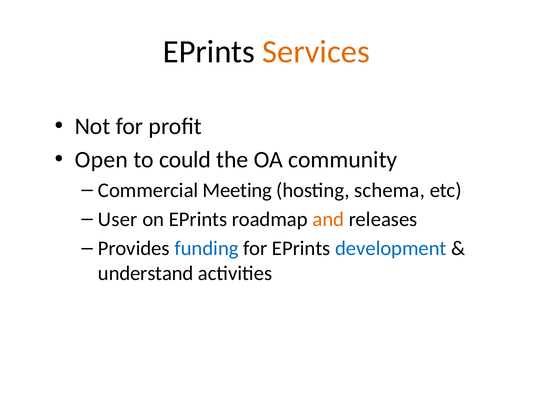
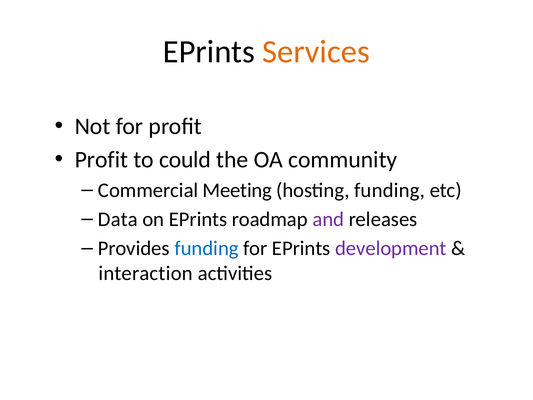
Open: Open -> Profit (101, 159)
hosting schema: schema -> funding (390, 190)
User: User -> Data (118, 219)
and colour: orange -> purple (328, 219)
development colour: blue -> purple (391, 248)
understand: understand -> interaction (146, 273)
